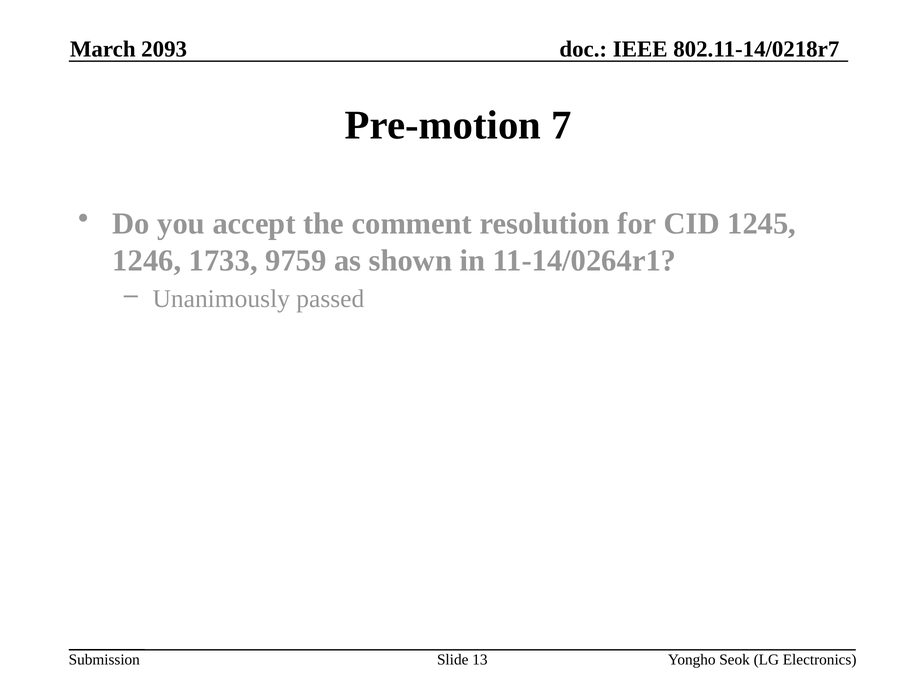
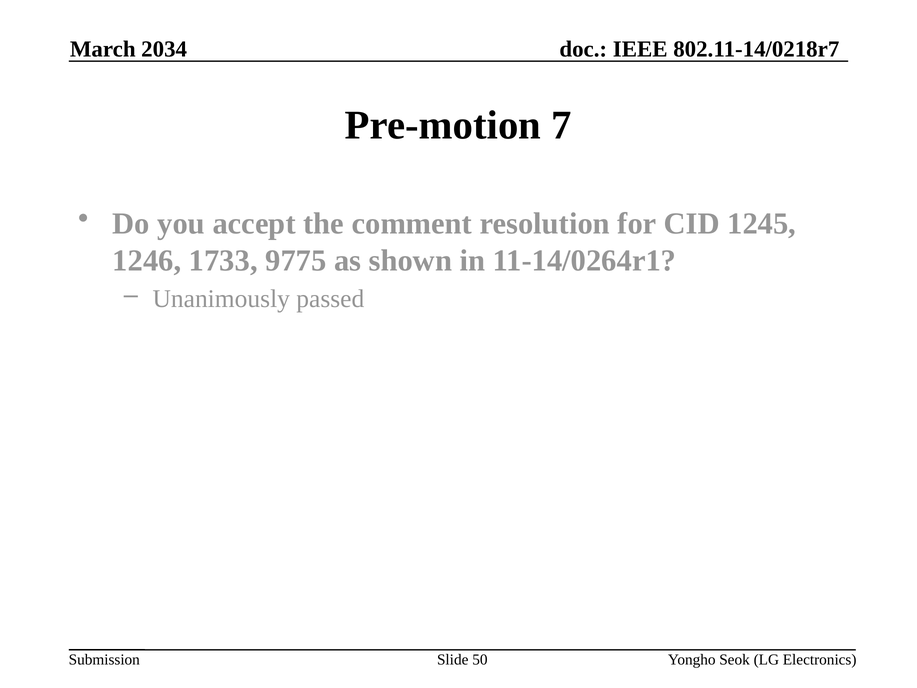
2093: 2093 -> 2034 (164, 49)
9759: 9759 -> 9775 (296, 260)
13: 13 -> 50 (480, 660)
